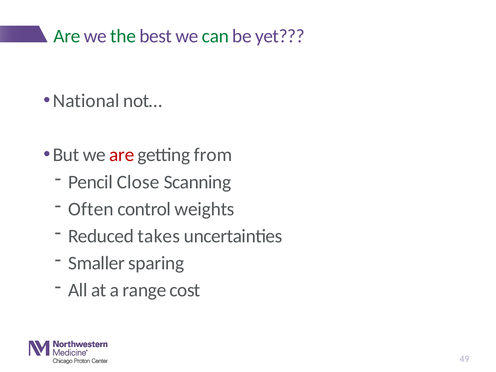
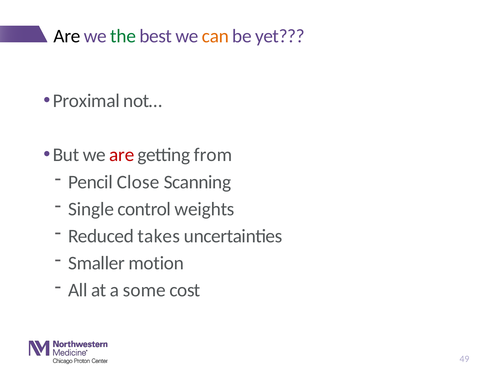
Are colour: green -> black (67, 36)
can colour: green -> orange (215, 36)
National: National -> Proximal (86, 101)
Often: Often -> Single (91, 209)
sparing: sparing -> motion (156, 263)
range: range -> some (144, 290)
